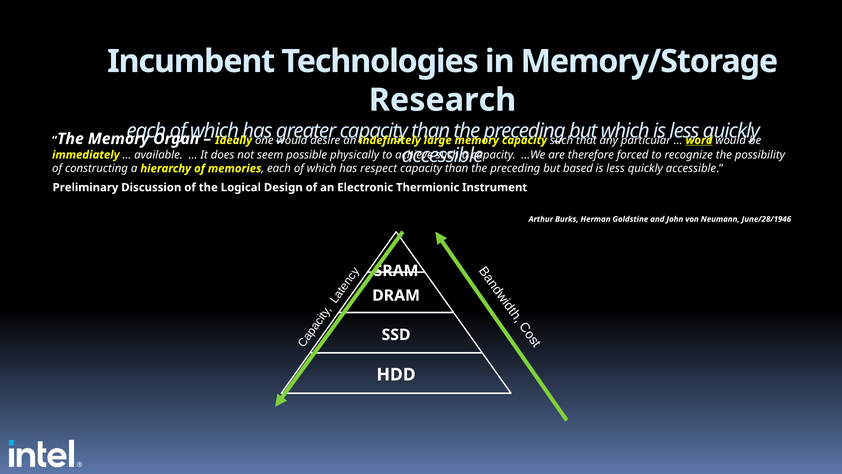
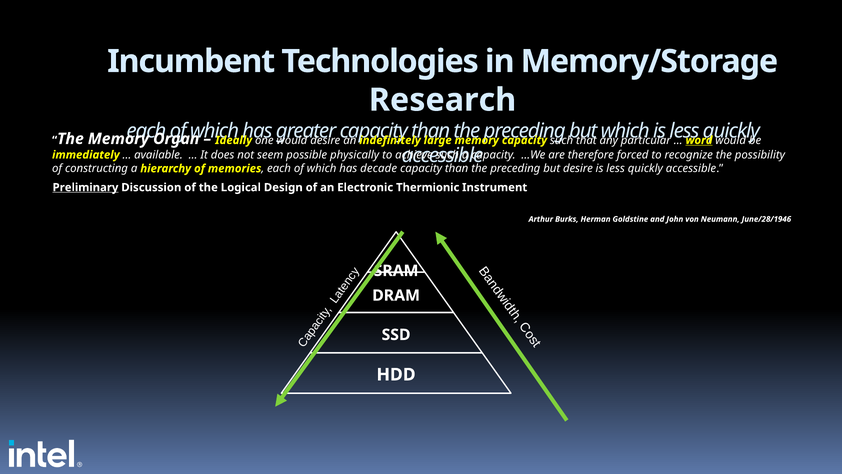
respect: respect -> decade (379, 168)
but based: based -> desire (578, 168)
Preliminary underline: none -> present (86, 187)
